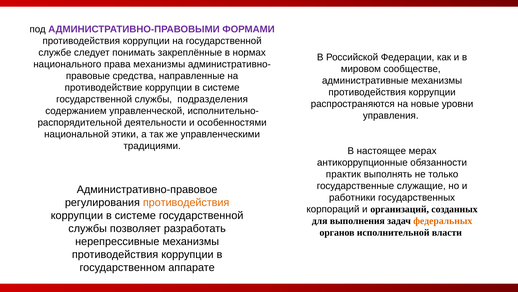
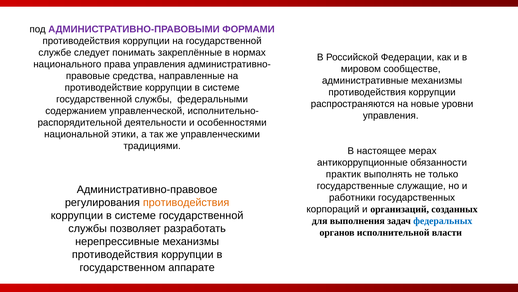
права механизмы: механизмы -> управления (159, 64)
подразделения: подразделения -> федеральными (213, 99)
федеральных colour: orange -> blue (443, 220)
